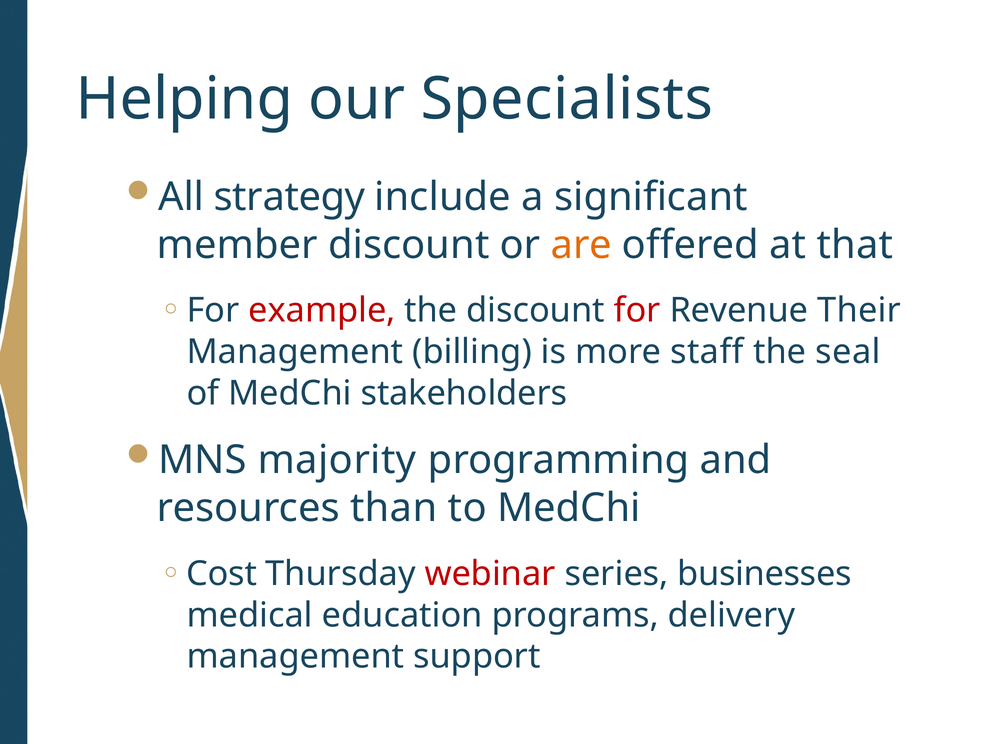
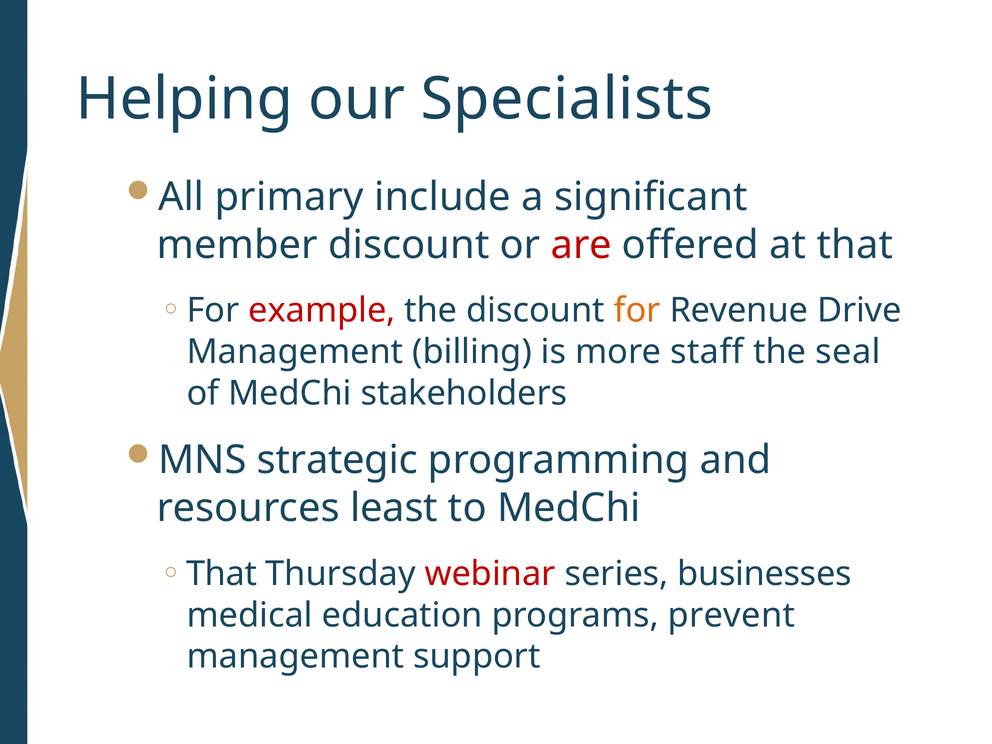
strategy: strategy -> primary (289, 197)
are colour: orange -> red (581, 245)
for colour: red -> orange (637, 311)
Their: Their -> Drive (859, 311)
majority: majority -> strategic (337, 460)
than: than -> least (394, 508)
Cost: Cost -> That (222, 574)
delivery: delivery -> prevent (731, 615)
